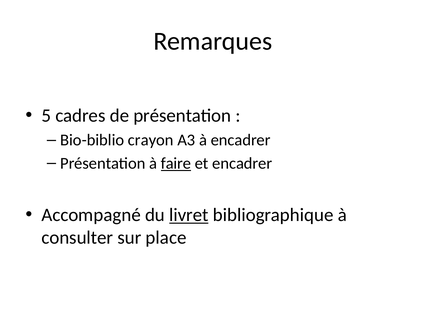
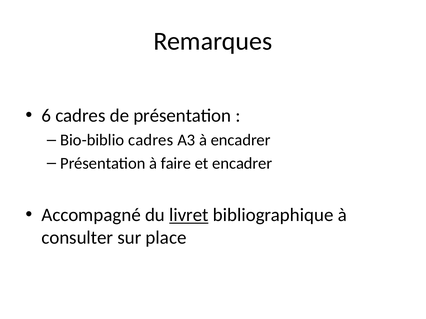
5: 5 -> 6 (46, 116)
Bio-biblio crayon: crayon -> cadres (151, 140)
faire underline: present -> none (176, 164)
